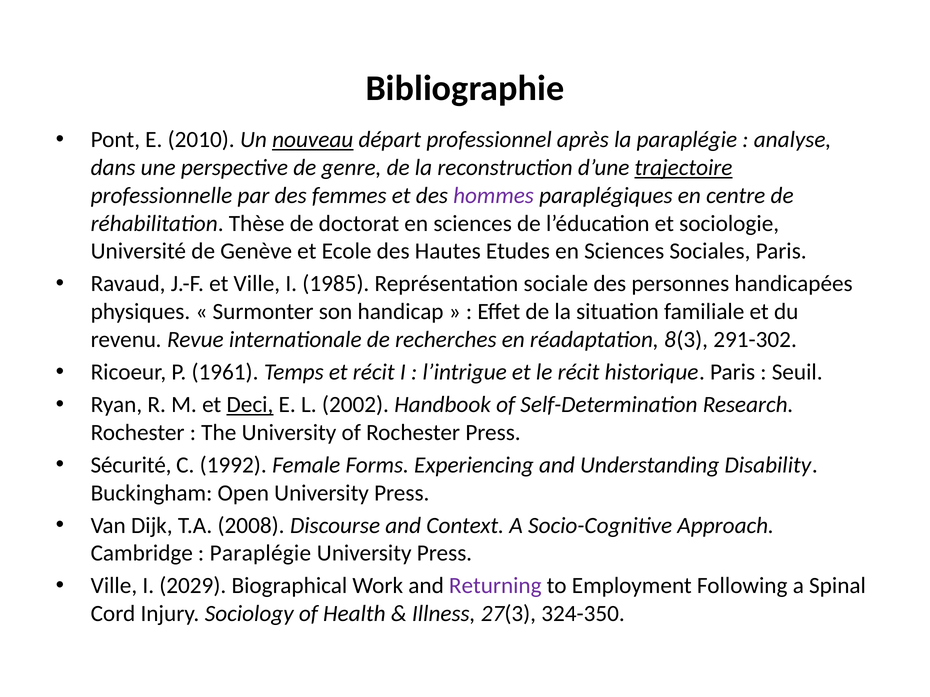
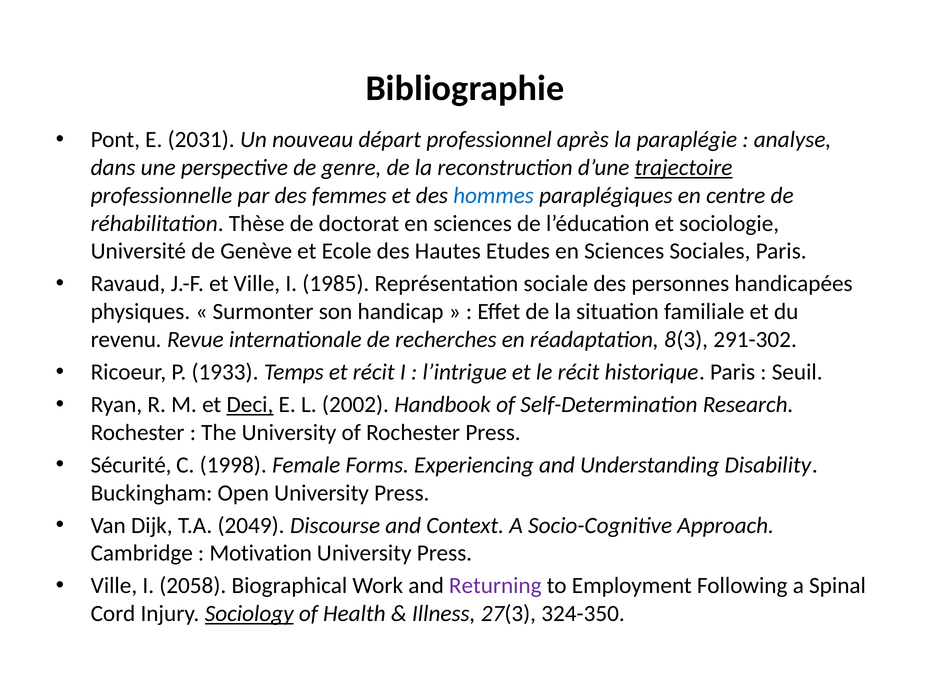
2010: 2010 -> 2031 (201, 140)
nouveau underline: present -> none (313, 140)
hommes colour: purple -> blue (494, 196)
1961: 1961 -> 1933 (225, 372)
1992: 1992 -> 1998 (233, 465)
2008: 2008 -> 2049 (251, 526)
Paraplégie: Paraplégie -> Motivation (261, 554)
2029: 2029 -> 2058 (193, 586)
Sociology underline: none -> present (249, 614)
